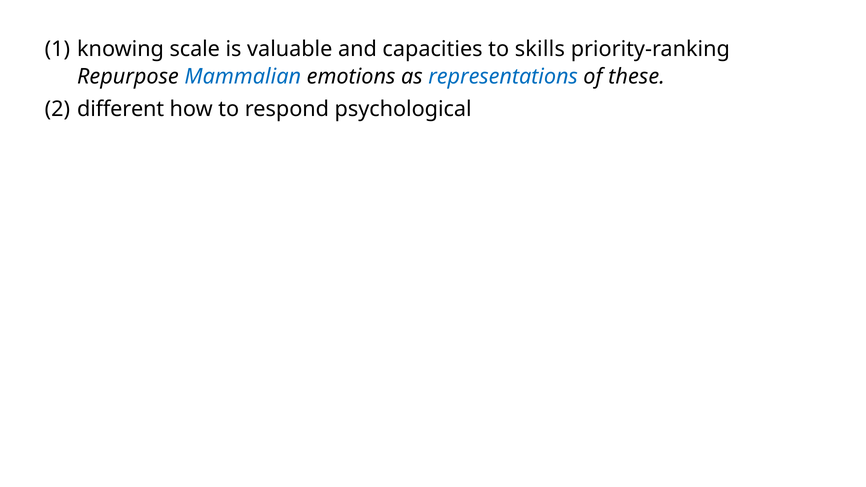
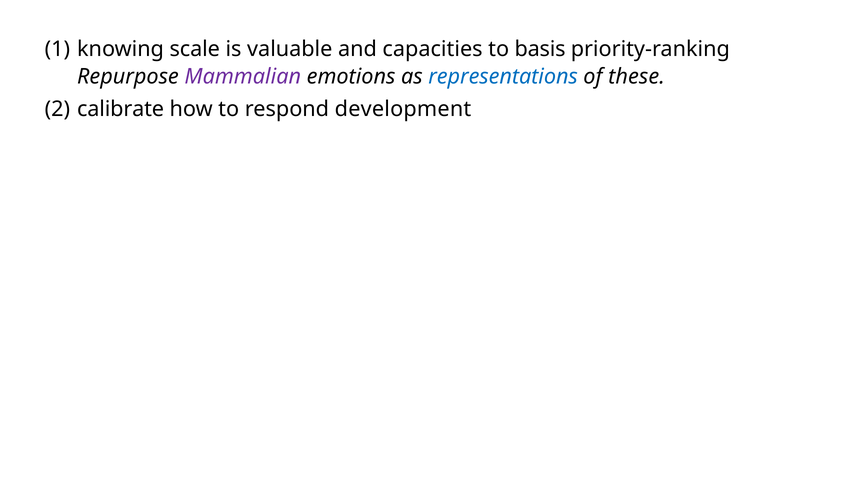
skills: skills -> basis (540, 49)
Mammalian colour: blue -> purple (243, 77)
different: different -> calibrate (121, 109)
psychological: psychological -> development (403, 109)
